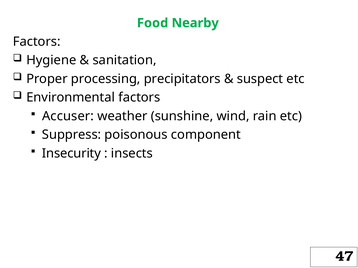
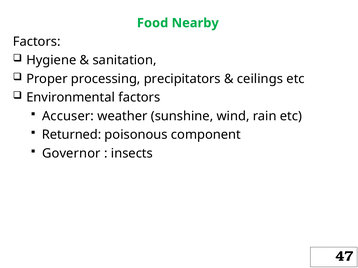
suspect: suspect -> ceilings (260, 79)
Suppress: Suppress -> Returned (72, 135)
Insecurity: Insecurity -> Governor (71, 154)
